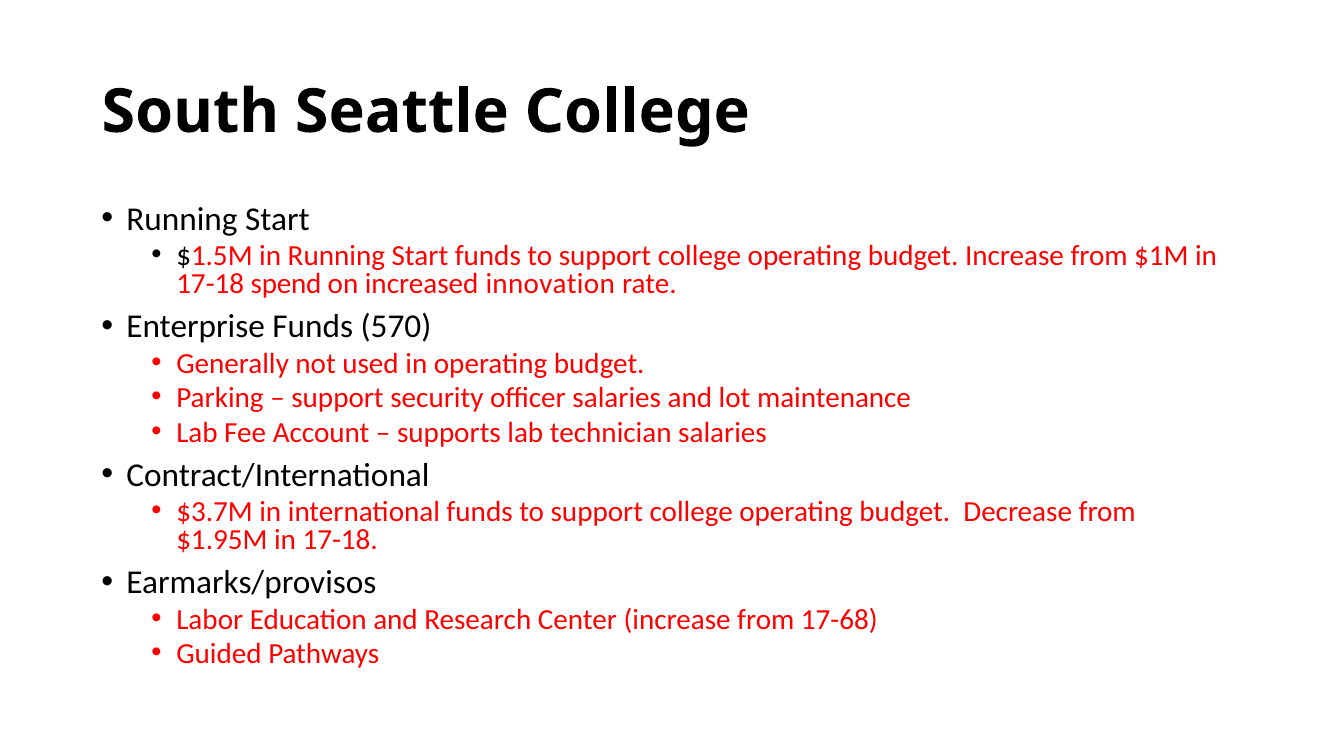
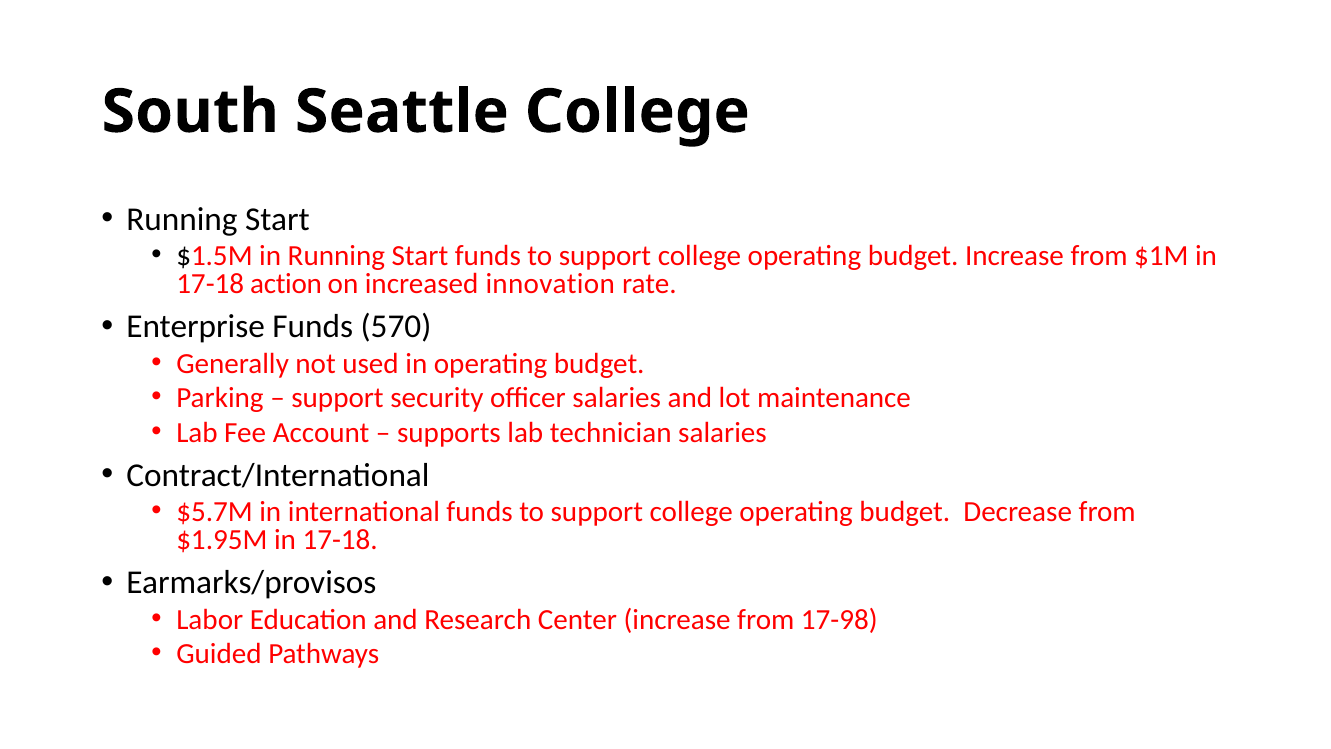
spend: spend -> action (286, 284)
$3.7M: $3.7M -> $5.7M (215, 512)
17-68: 17-68 -> 17-98 (839, 619)
